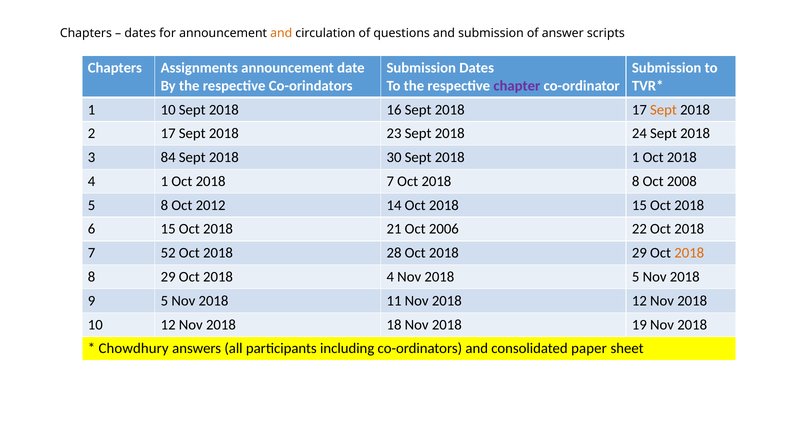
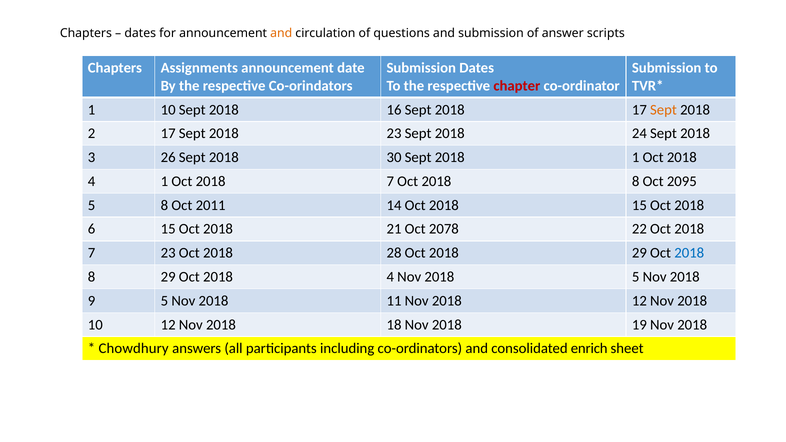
chapter colour: purple -> red (517, 86)
84: 84 -> 26 (168, 157)
2008: 2008 -> 2095 (682, 181)
2012: 2012 -> 2011 (211, 205)
2006: 2006 -> 2078 (444, 229)
7 52: 52 -> 23 (168, 253)
2018 colour: orange -> blue (689, 253)
paper: paper -> enrich (589, 349)
